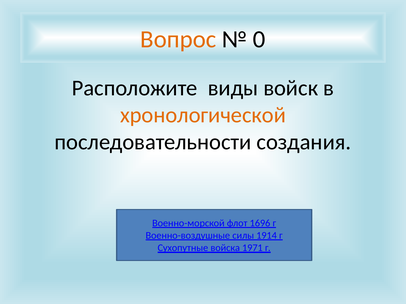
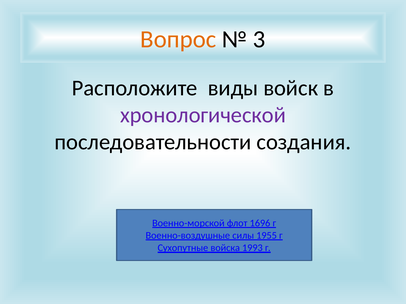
0: 0 -> 3 (259, 39)
хронологической colour: orange -> purple (203, 115)
1914: 1914 -> 1955 (267, 236)
1971: 1971 -> 1993 (252, 248)
